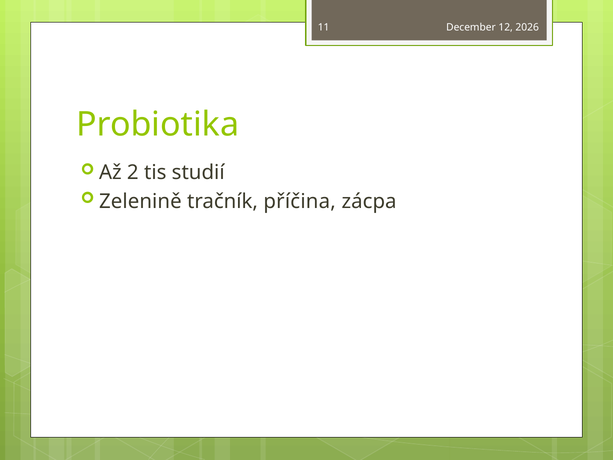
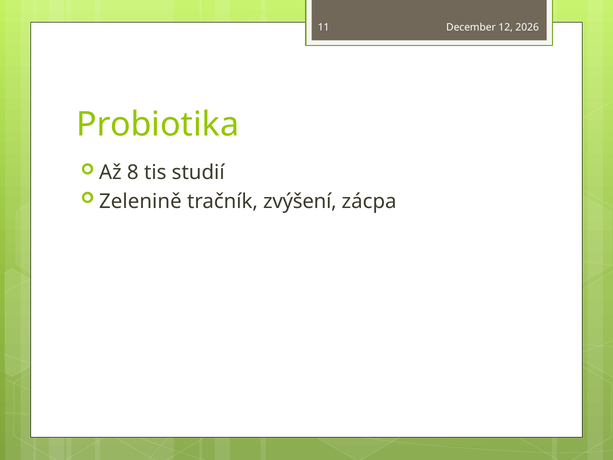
2: 2 -> 8 (133, 173)
příčina: příčina -> zvýšení (300, 201)
